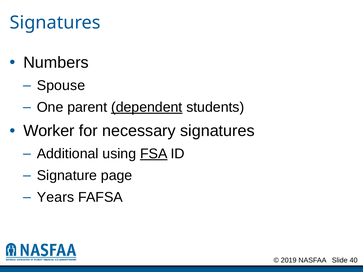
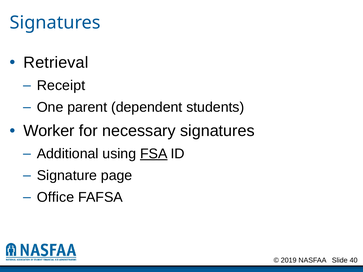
Numbers: Numbers -> Retrieval (56, 63)
Spouse: Spouse -> Receipt (61, 85)
dependent underline: present -> none (147, 107)
Years: Years -> Office (56, 197)
